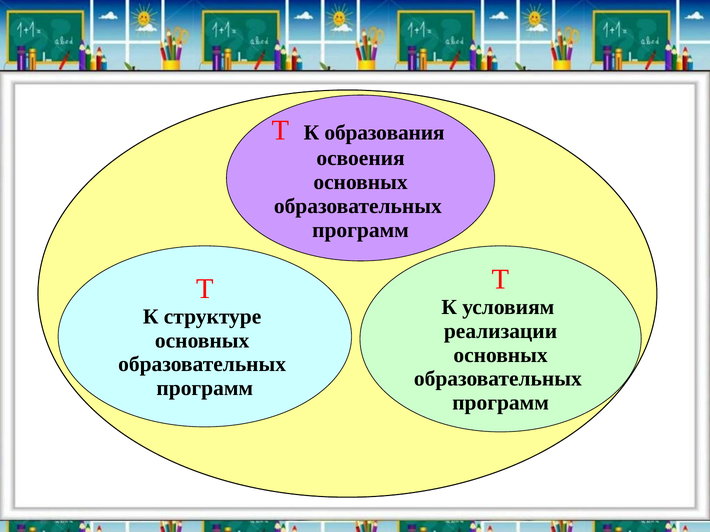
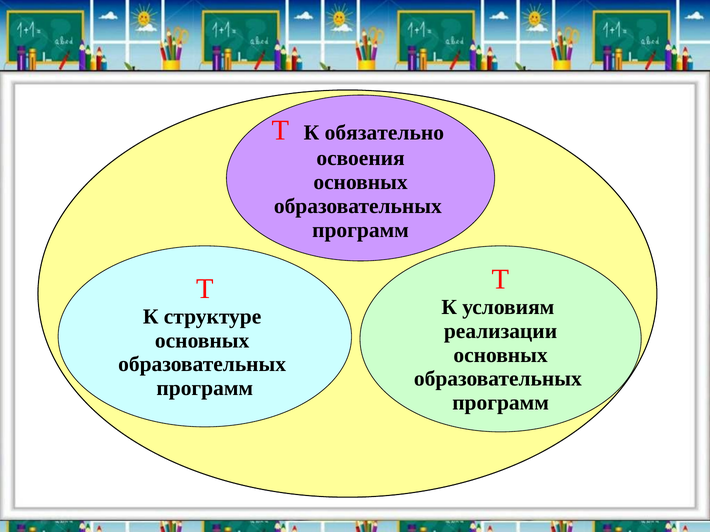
образования: образования -> обязательно (384, 133)
